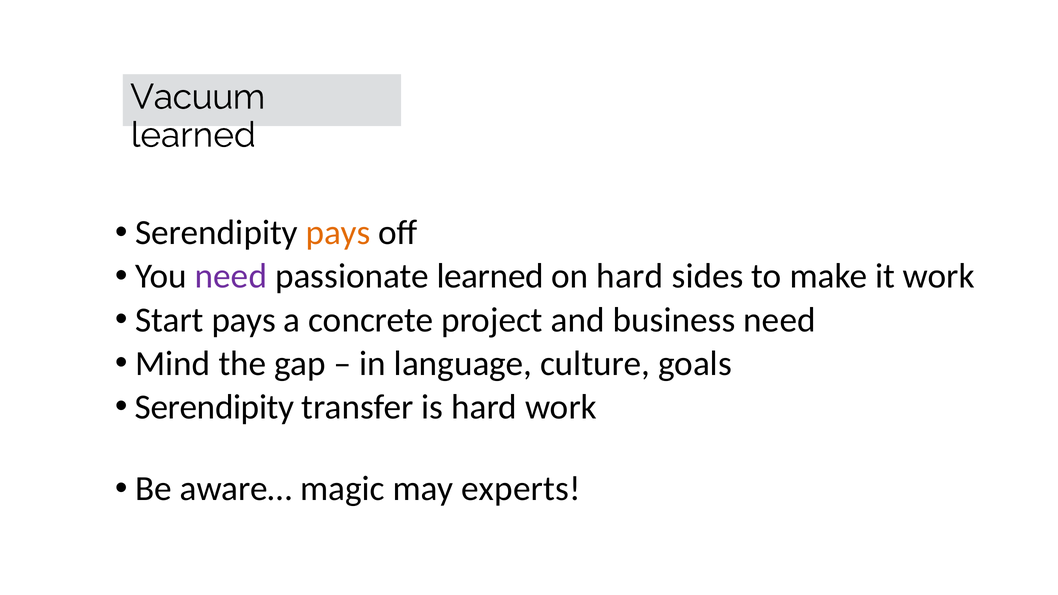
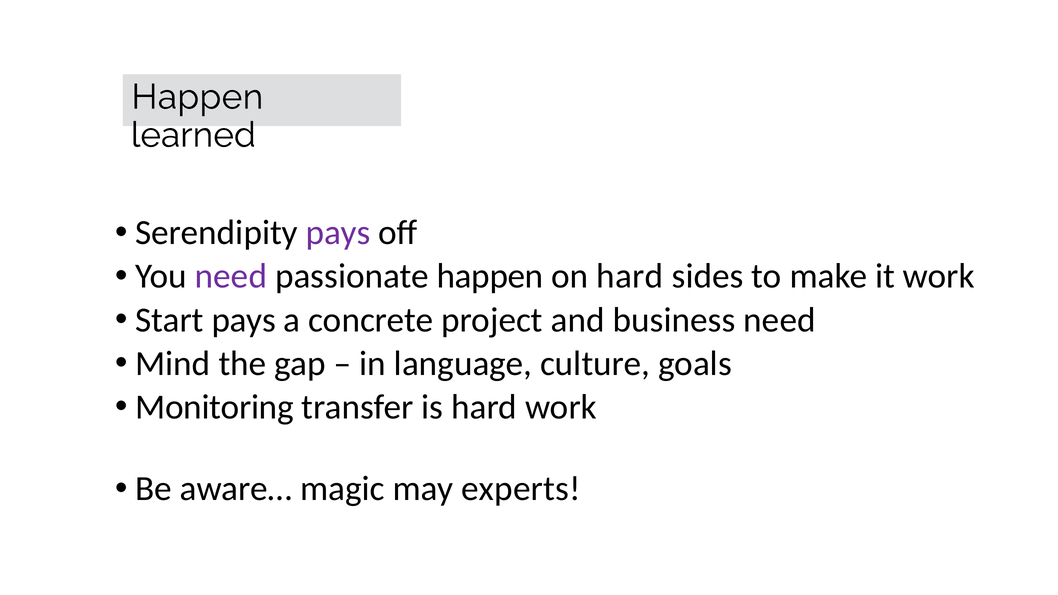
Vacuum: Vacuum -> Happen (197, 97)
pays colour: orange -> purple (338, 233)
passionate learned: learned -> happen (490, 276)
Serendipity: Serendipity -> Monitoring (214, 407)
